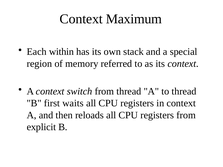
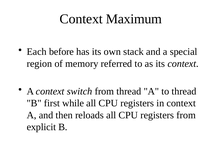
within: within -> before (61, 52)
waits: waits -> while (73, 103)
